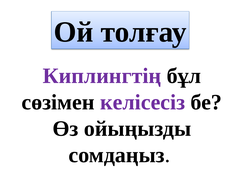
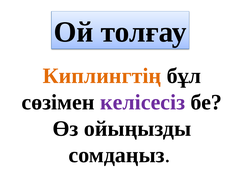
Киплингтің colour: purple -> orange (102, 76)
